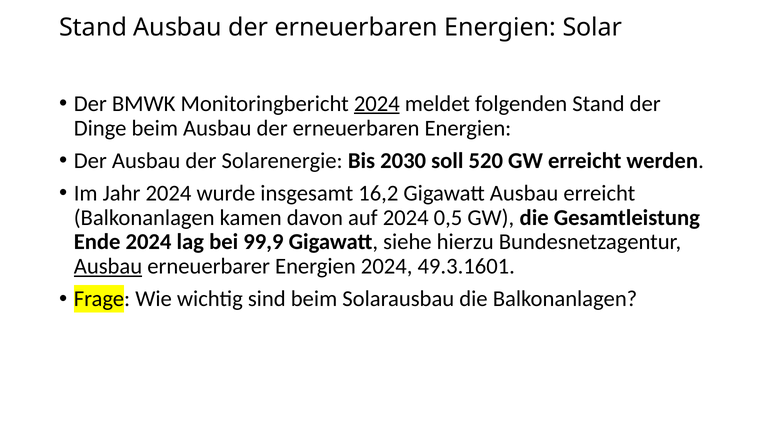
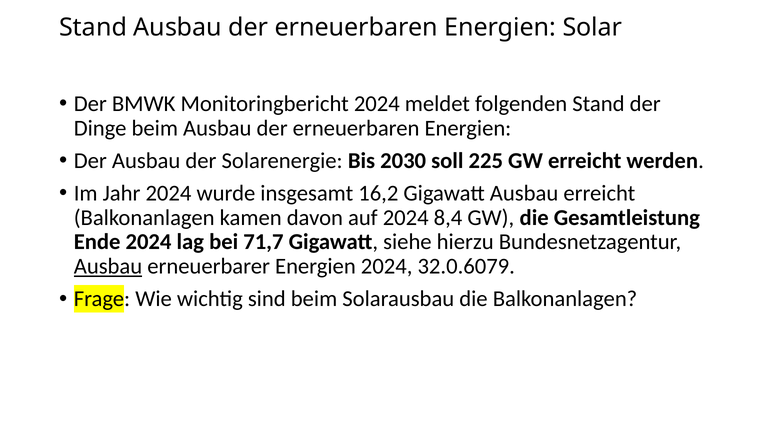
2024 underline: present -> none (377, 104)
520: 520 -> 225 (486, 161)
0,5: 0,5 -> 8,4 (448, 218)
99,9: 99,9 -> 71,7 (263, 242)
49.3.1601: 49.3.1601 -> 32.0.6079 (466, 266)
